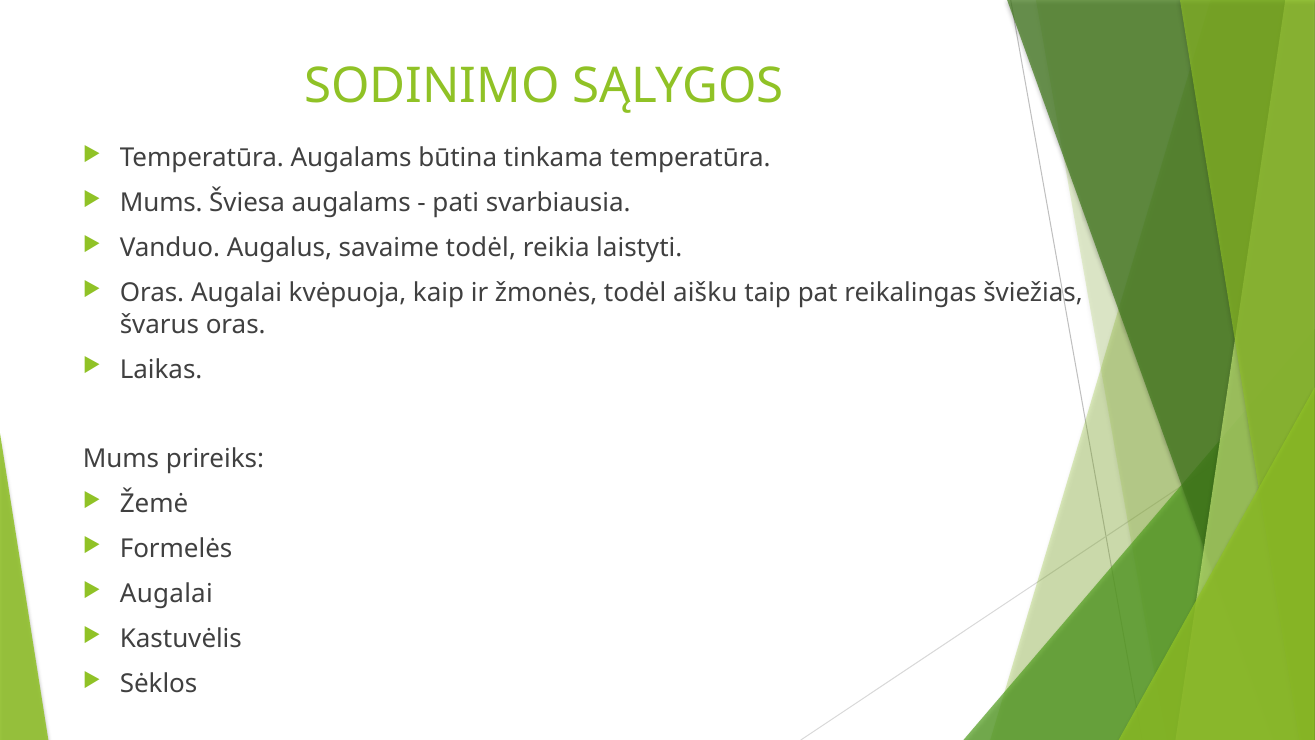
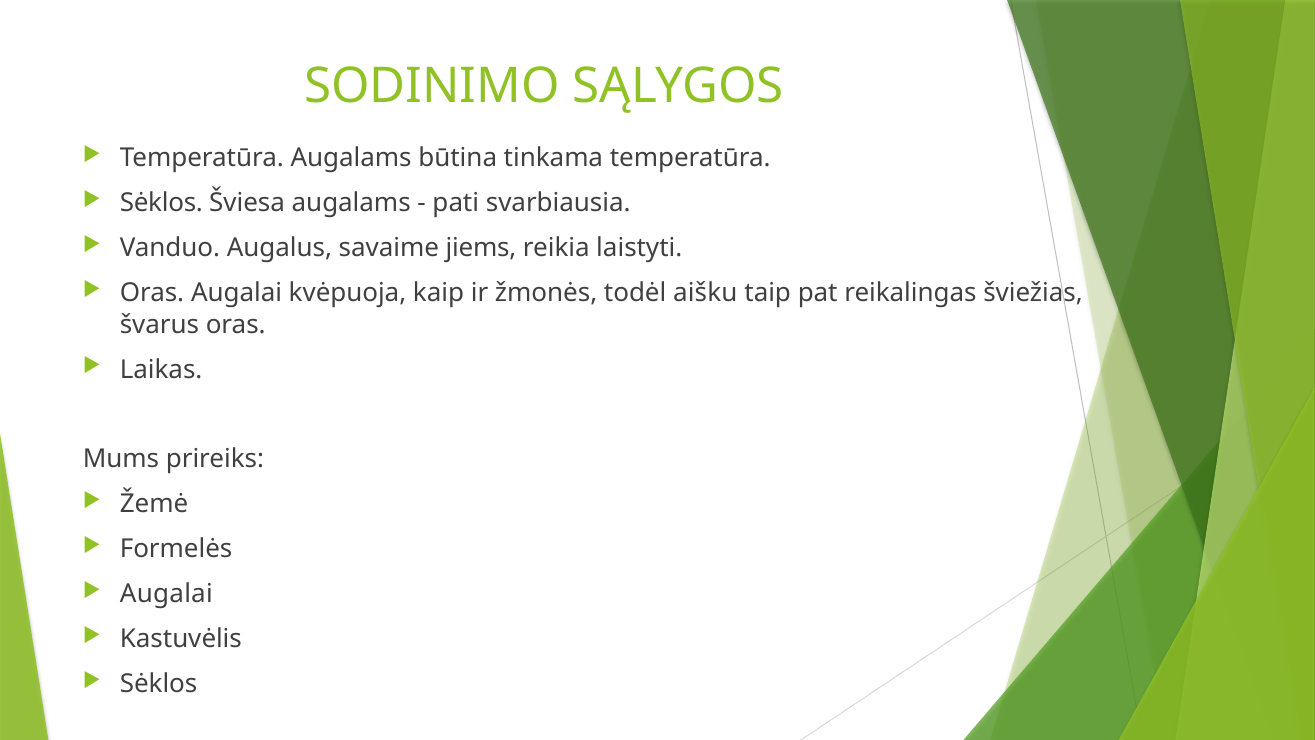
Mums: Mums -> Sėklos (161, 203)
savaime todėl: todėl -> jiems (481, 248)
